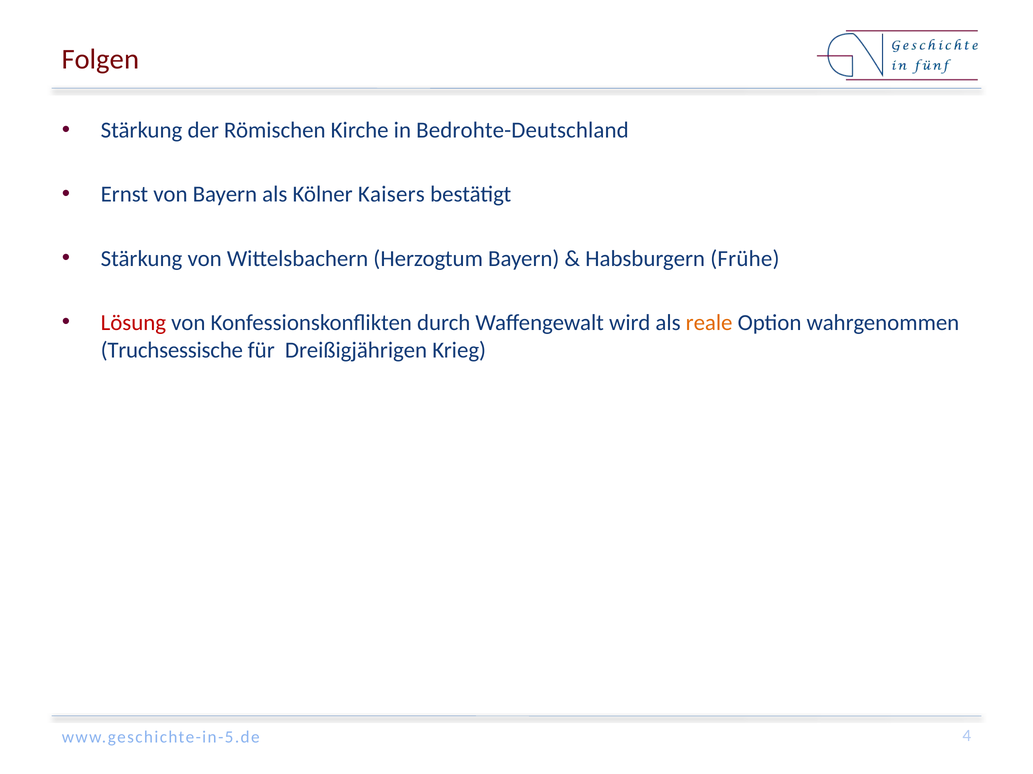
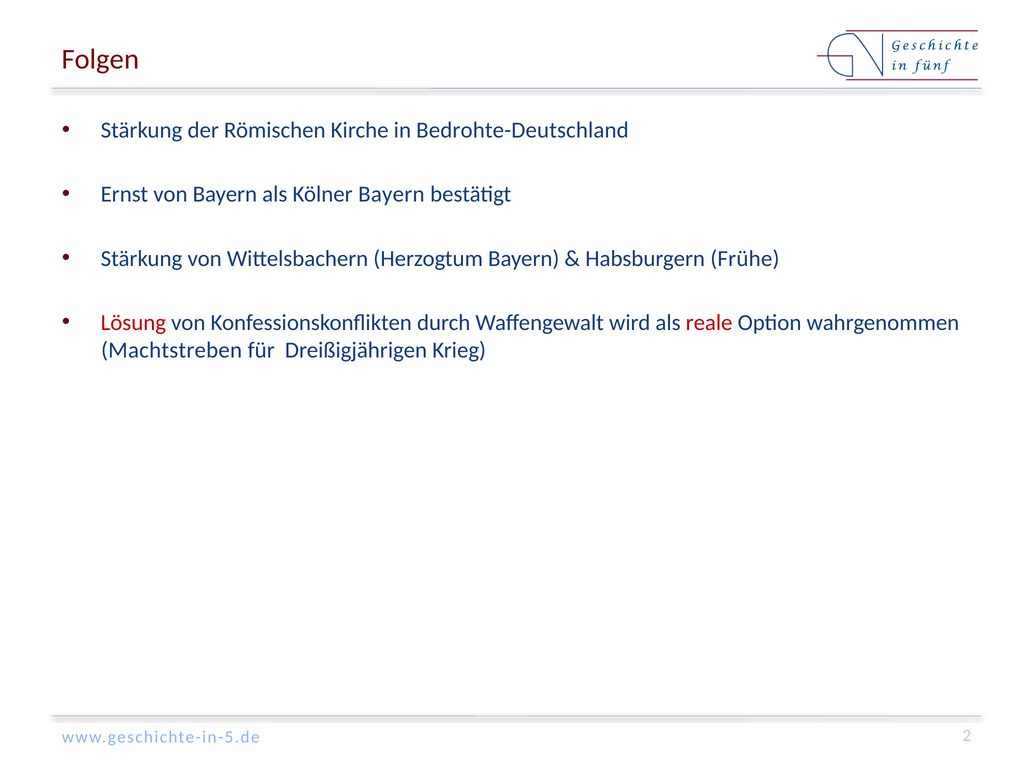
Kölner Kaisers: Kaisers -> Bayern (391, 195)
reale colour: orange -> red (709, 323)
Truchsessische: Truchsessische -> Machtstreben (172, 350)
4: 4 -> 2 (967, 736)
